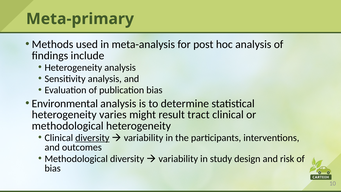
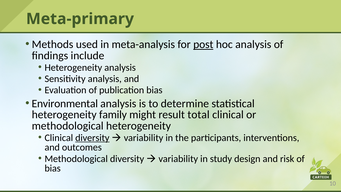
post underline: none -> present (203, 44)
varies: varies -> family (113, 115)
tract: tract -> total (199, 115)
